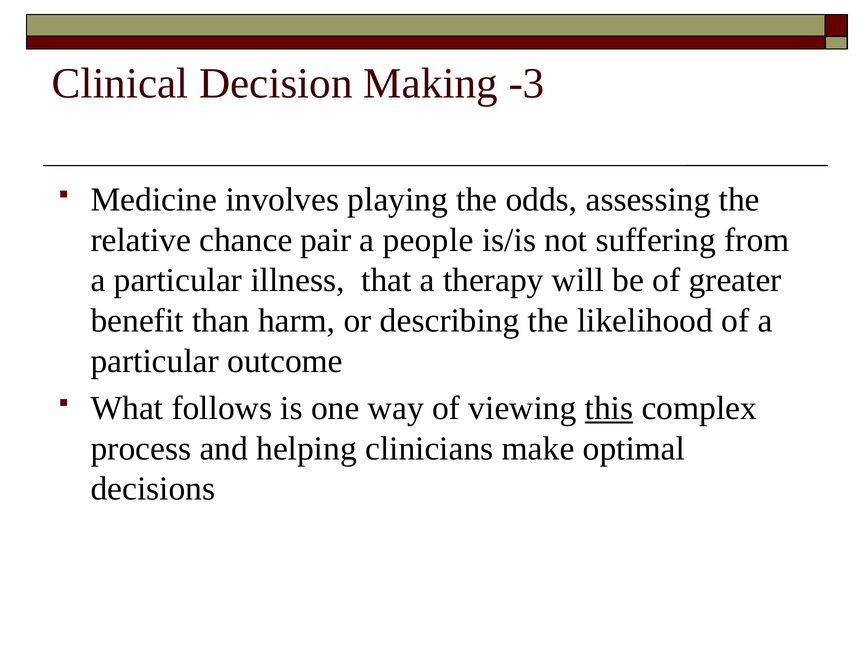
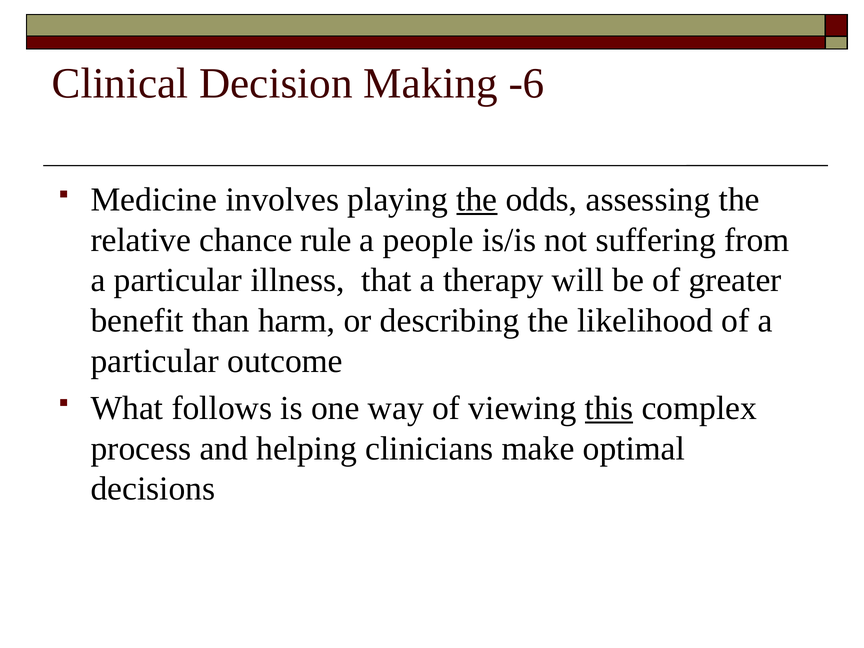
-3: -3 -> -6 (527, 84)
the underline: none -> present (477, 200)
pair: pair -> rule (326, 240)
